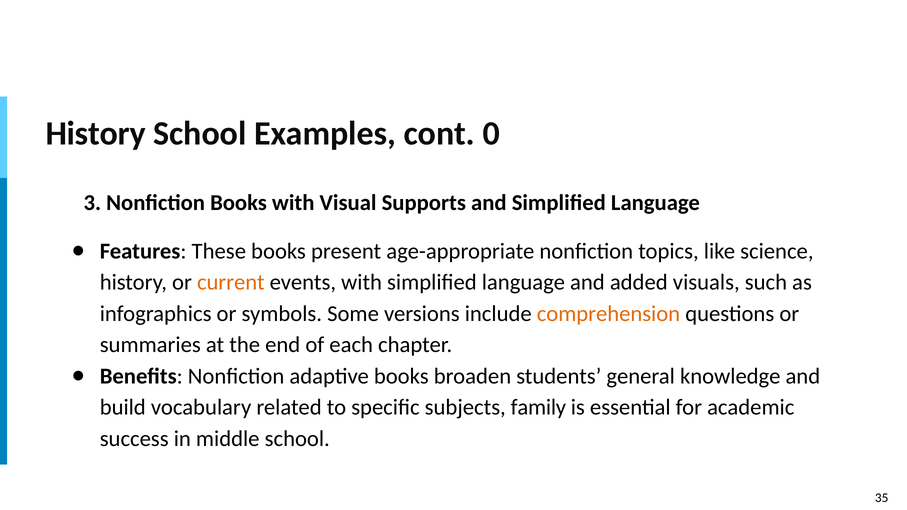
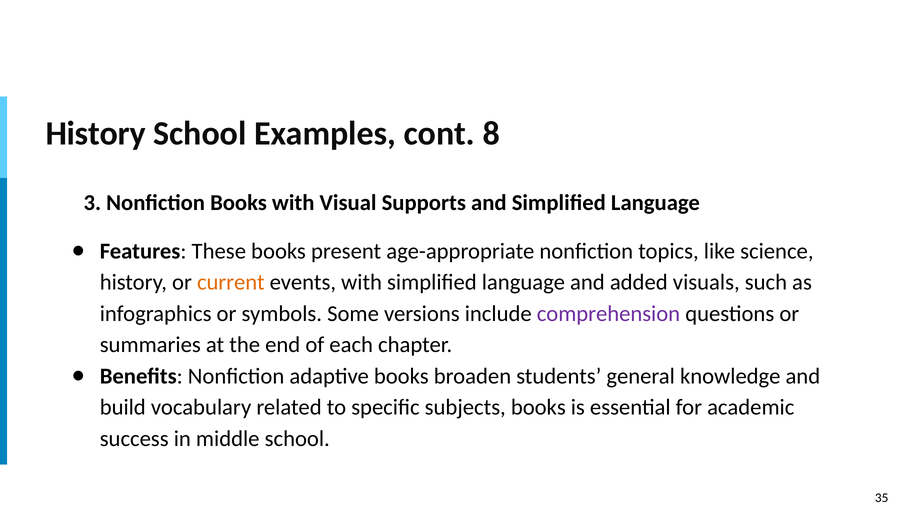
0: 0 -> 8 (491, 134)
comprehension colour: orange -> purple (608, 314)
subjects family: family -> books (538, 408)
